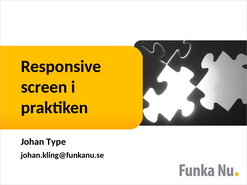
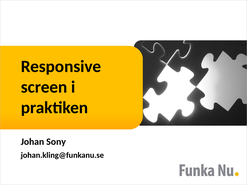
Type: Type -> Sony (56, 142)
